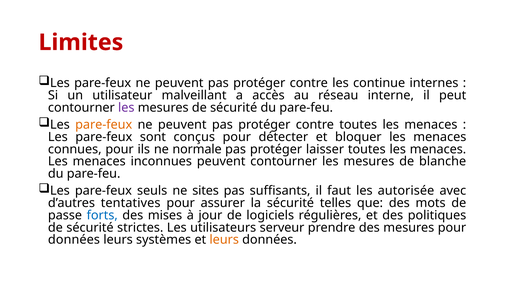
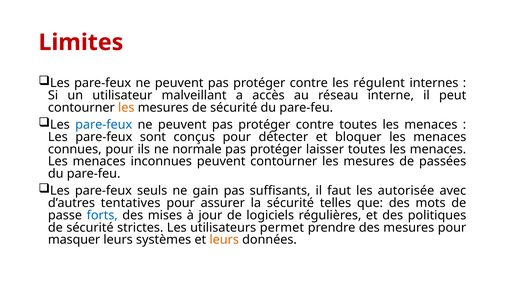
continue: continue -> régulent (379, 83)
les colour: purple -> orange (126, 108)
pare-feux colour: orange -> blue (104, 125)
blanche: blanche -> passées (443, 162)
sites: sites -> gain (206, 191)
serveur: serveur -> permet (282, 228)
données: données -> masquer (74, 240)
